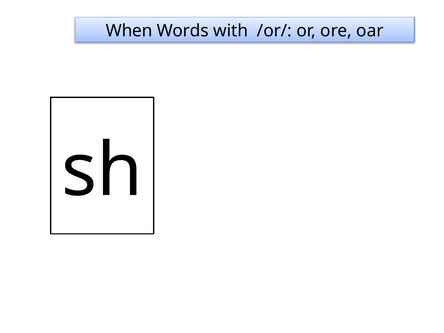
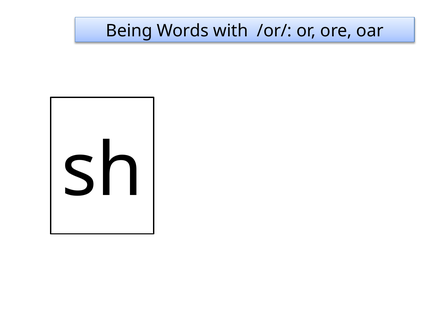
When: When -> Being (129, 31)
